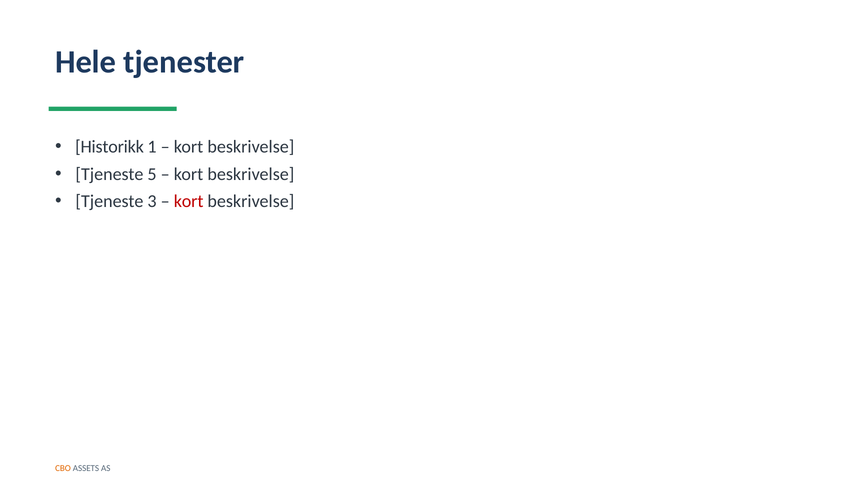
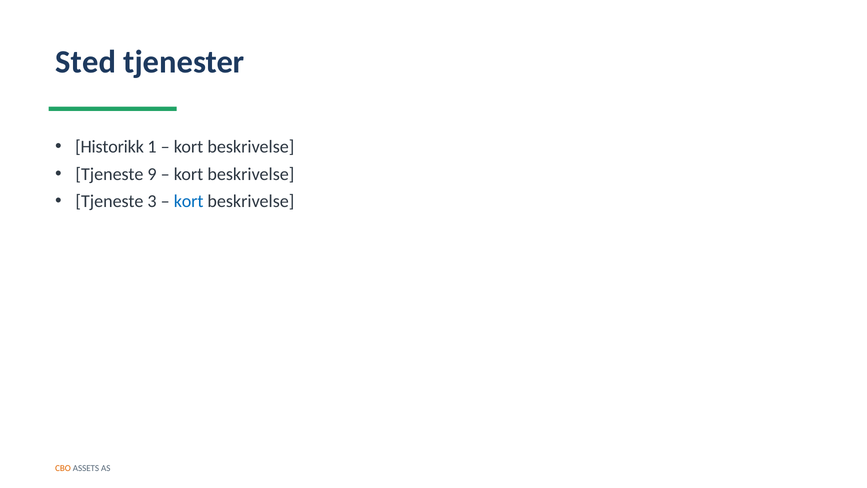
Hele: Hele -> Sted (86, 62)
5: 5 -> 9 (152, 174)
kort colour: red -> blue (189, 201)
